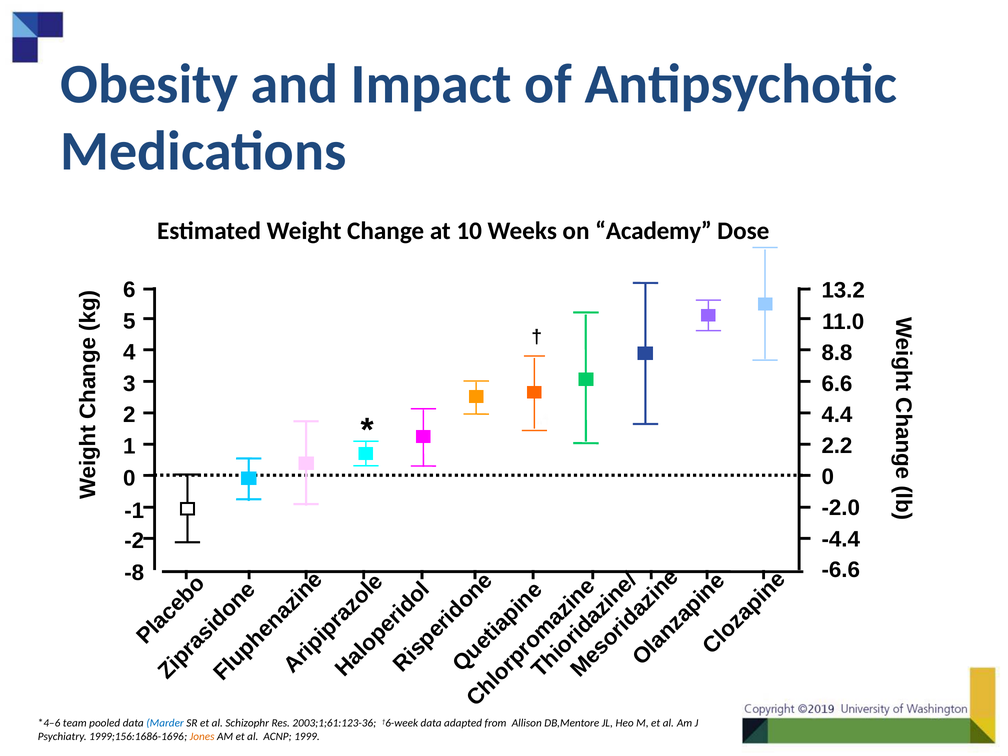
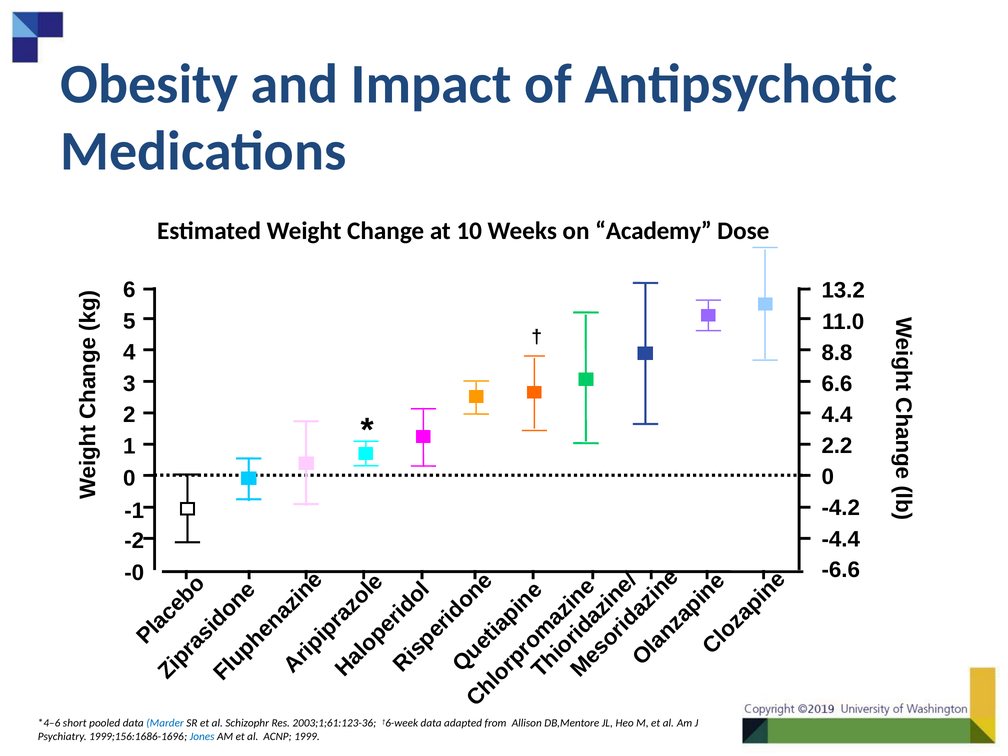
-2.0: -2.0 -> -4.2 (841, 508)
-8: -8 -> -0 (134, 573)
team: team -> short (75, 723)
Jones colour: orange -> blue (202, 737)
